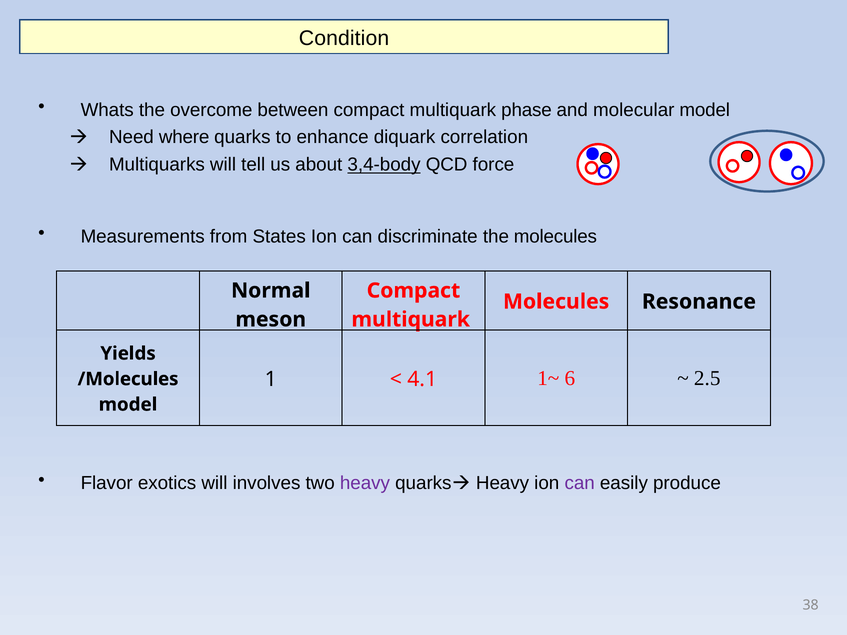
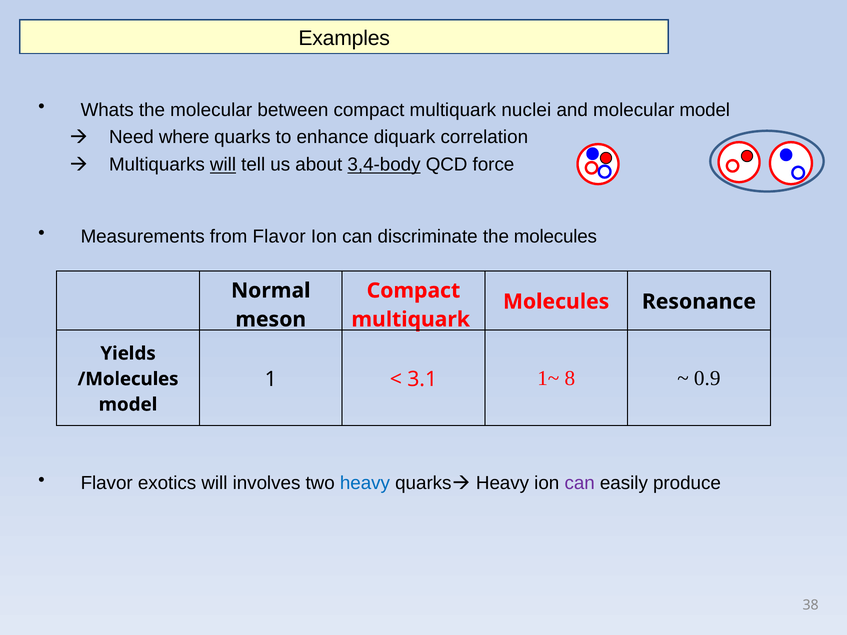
Condition: Condition -> Examples (344, 38)
the overcome: overcome -> molecular (211, 110)
phase: phase -> nuclei (526, 110)
will underline: none -> present (223, 165)
from States: States -> Flavor (279, 236)
4.1: 4.1 -> 3.1 (422, 379)
6: 6 -> 8 (570, 378)
2.5: 2.5 -> 0.9 (707, 378)
heavy colour: purple -> blue (365, 483)
